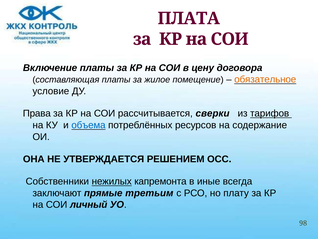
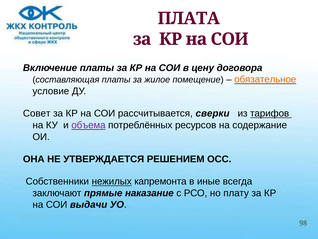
Права: Права -> Совет (37, 113)
объема colour: blue -> purple (88, 125)
третьим: третьим -> наказание (149, 193)
личный: личный -> выдачи (89, 204)
